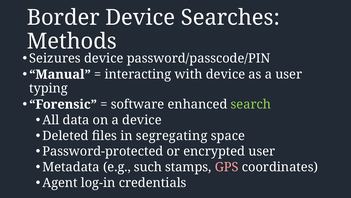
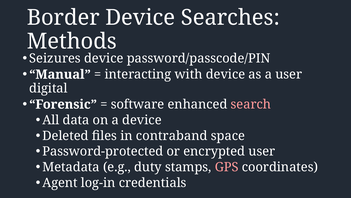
typing: typing -> digital (48, 88)
search colour: light green -> pink (251, 104)
segregating: segregating -> contraband (172, 135)
such: such -> duty (148, 167)
